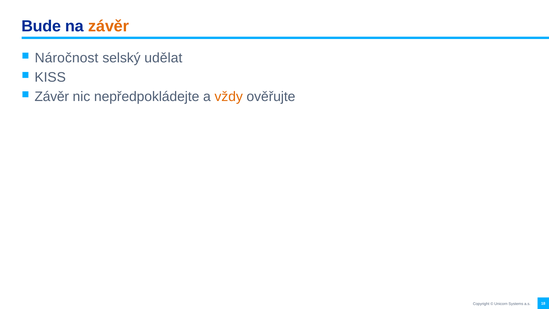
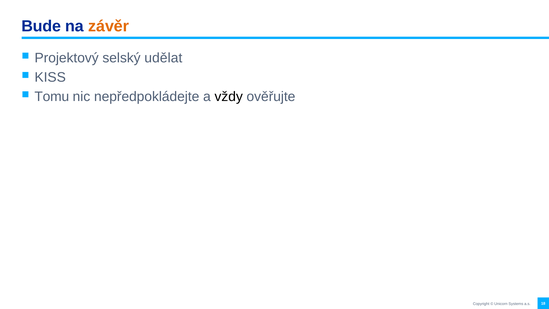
Náročnost: Náročnost -> Projektový (67, 58)
Závěr: Závěr -> Tomu (52, 96)
vždy colour: orange -> black (229, 96)
